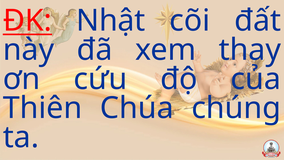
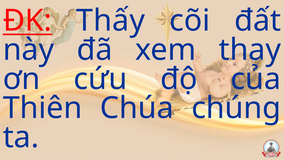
Nhật: Nhật -> Thấy (111, 21)
